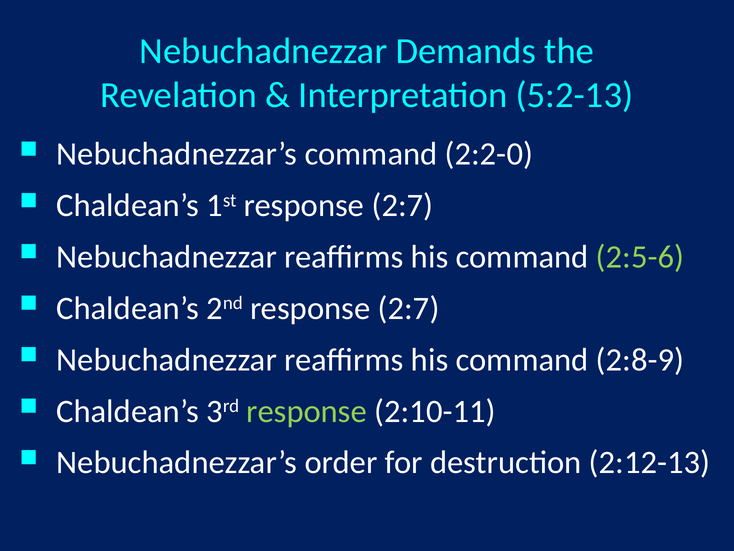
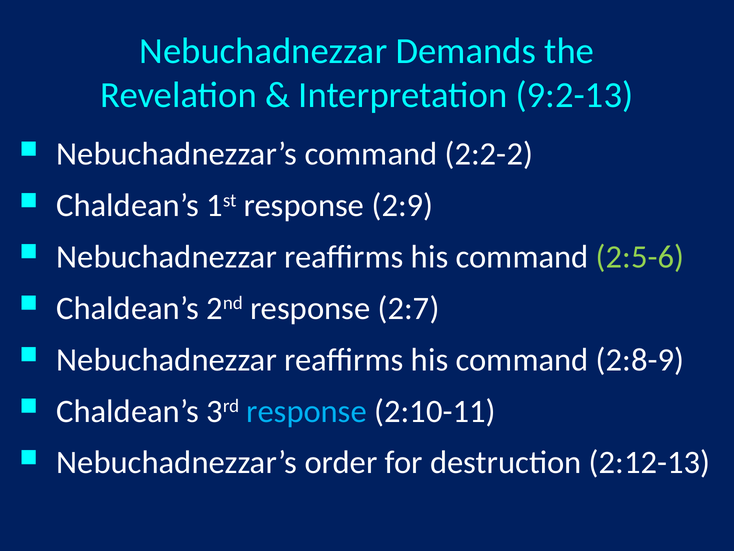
5:2-13: 5:2-13 -> 9:2-13 (574, 95)
2:2-0: 2:2-0 -> 2:2-2 (489, 154)
1st response 2:7: 2:7 -> 2:9 (402, 205)
response colour: light green -> light blue (307, 411)
